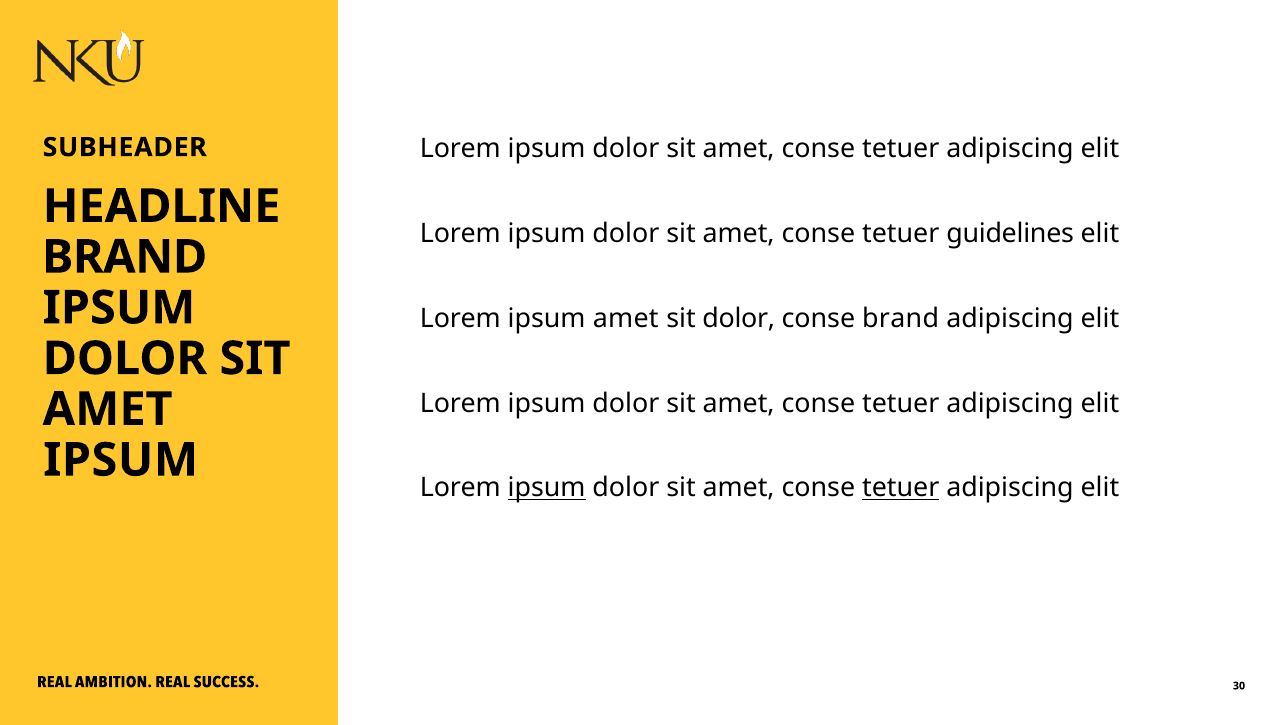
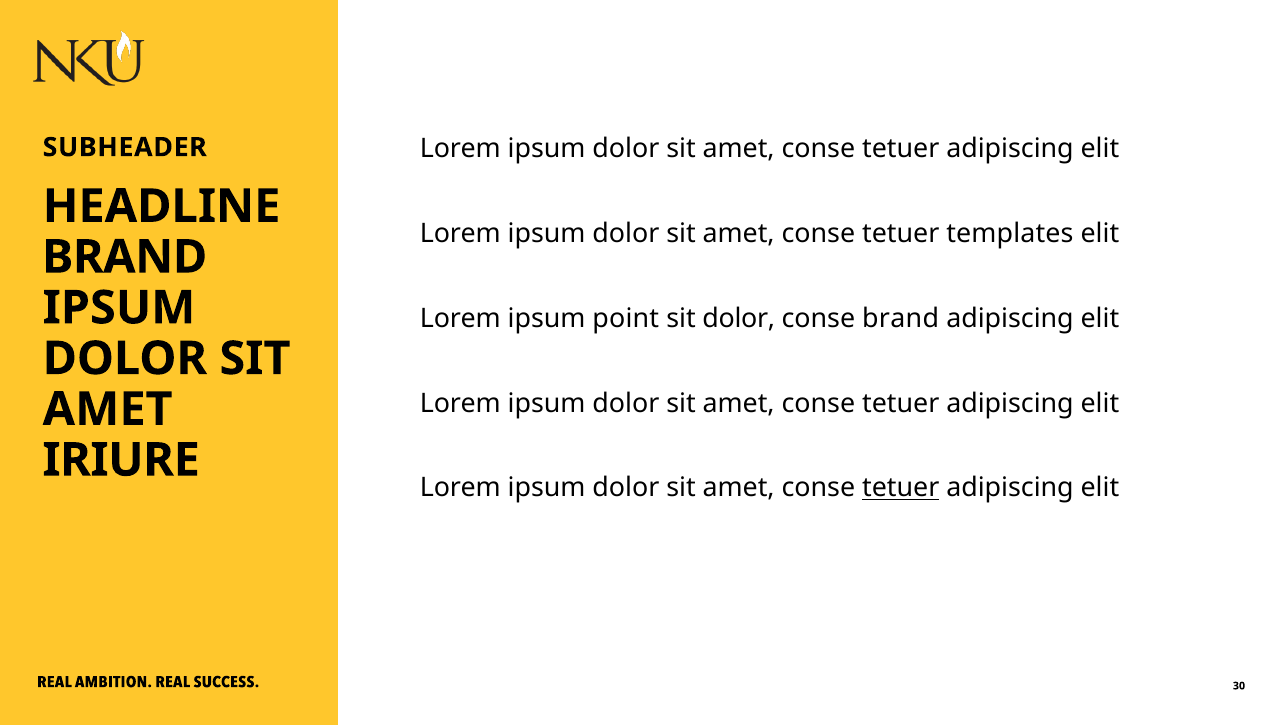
guidelines: guidelines -> templates (1010, 233)
ipsum amet: amet -> point (626, 318)
IPSUM: IPSUM -> IRIURE (121, 460)
ipsum underline: present -> none (547, 488)
